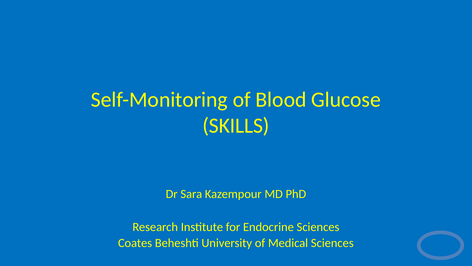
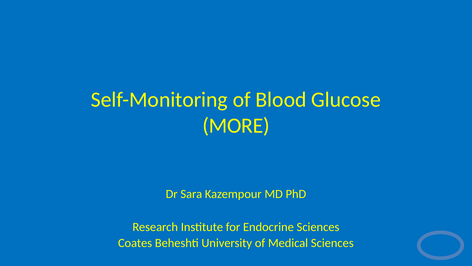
SKILLS: SKILLS -> MORE (236, 125)
